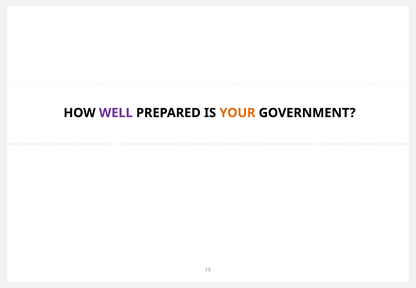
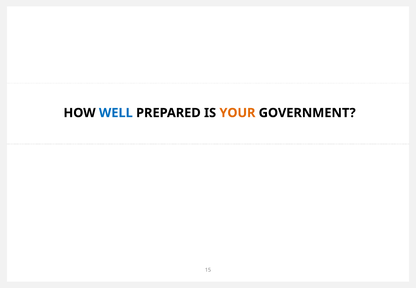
WELL colour: purple -> blue (116, 113)
